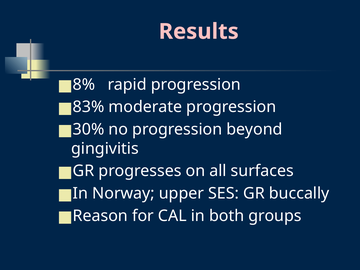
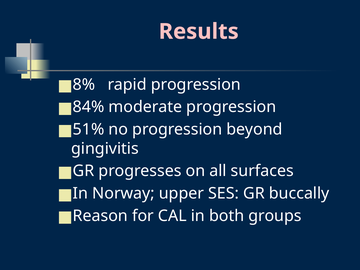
83%: 83% -> 84% (89, 107)
30%: 30% -> 51% (89, 129)
